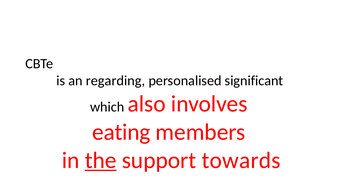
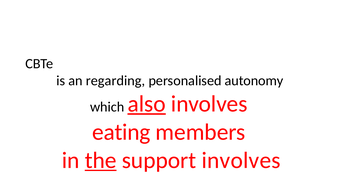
significant: significant -> autonomy (254, 81)
also underline: none -> present (147, 104)
support towards: towards -> involves (241, 160)
